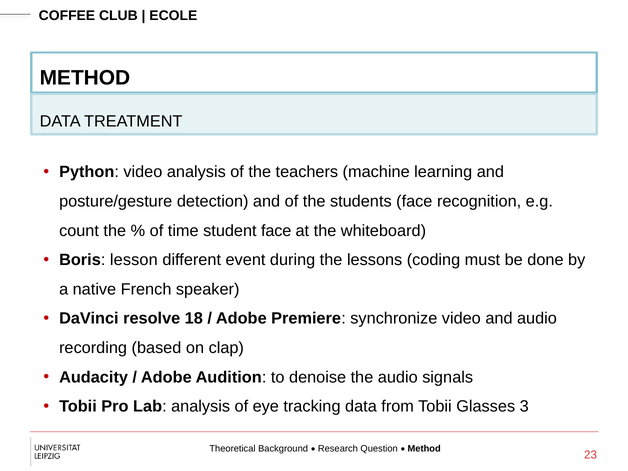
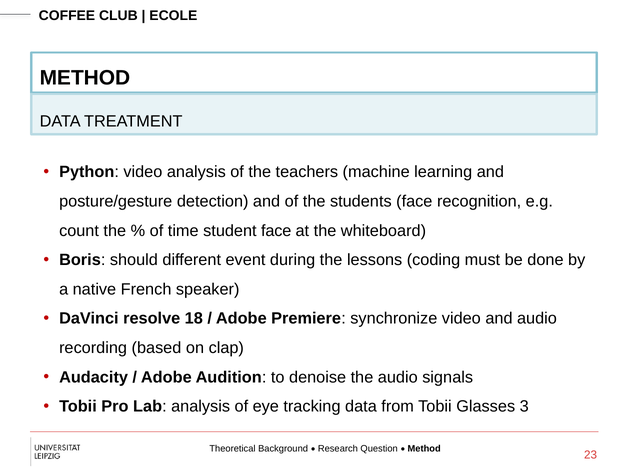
lesson: lesson -> should (134, 260)
